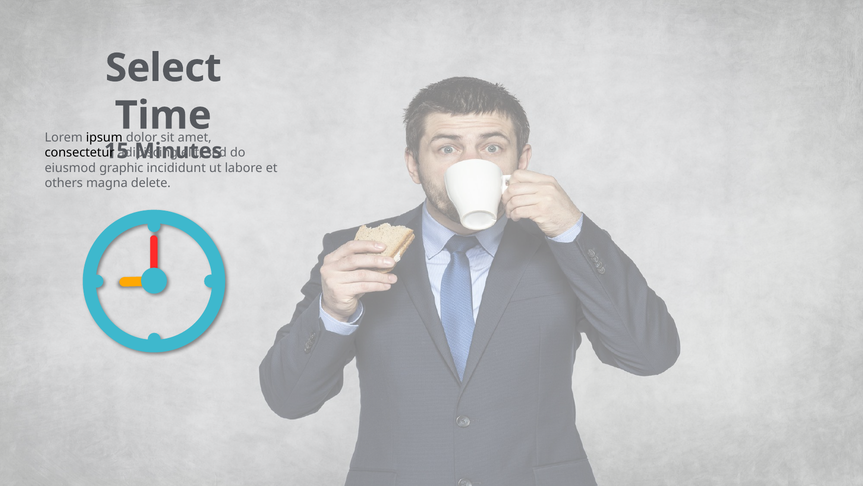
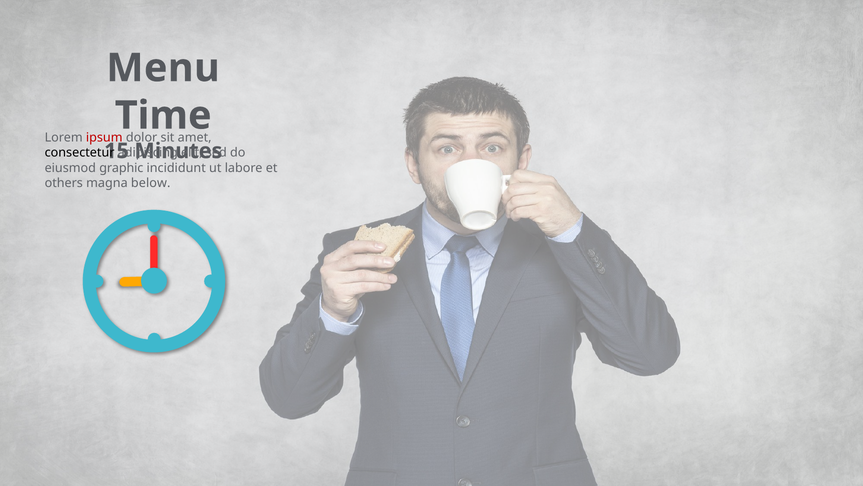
Select: Select -> Menu (163, 68)
ipsum colour: black -> red (104, 137)
delete: delete -> below (151, 183)
